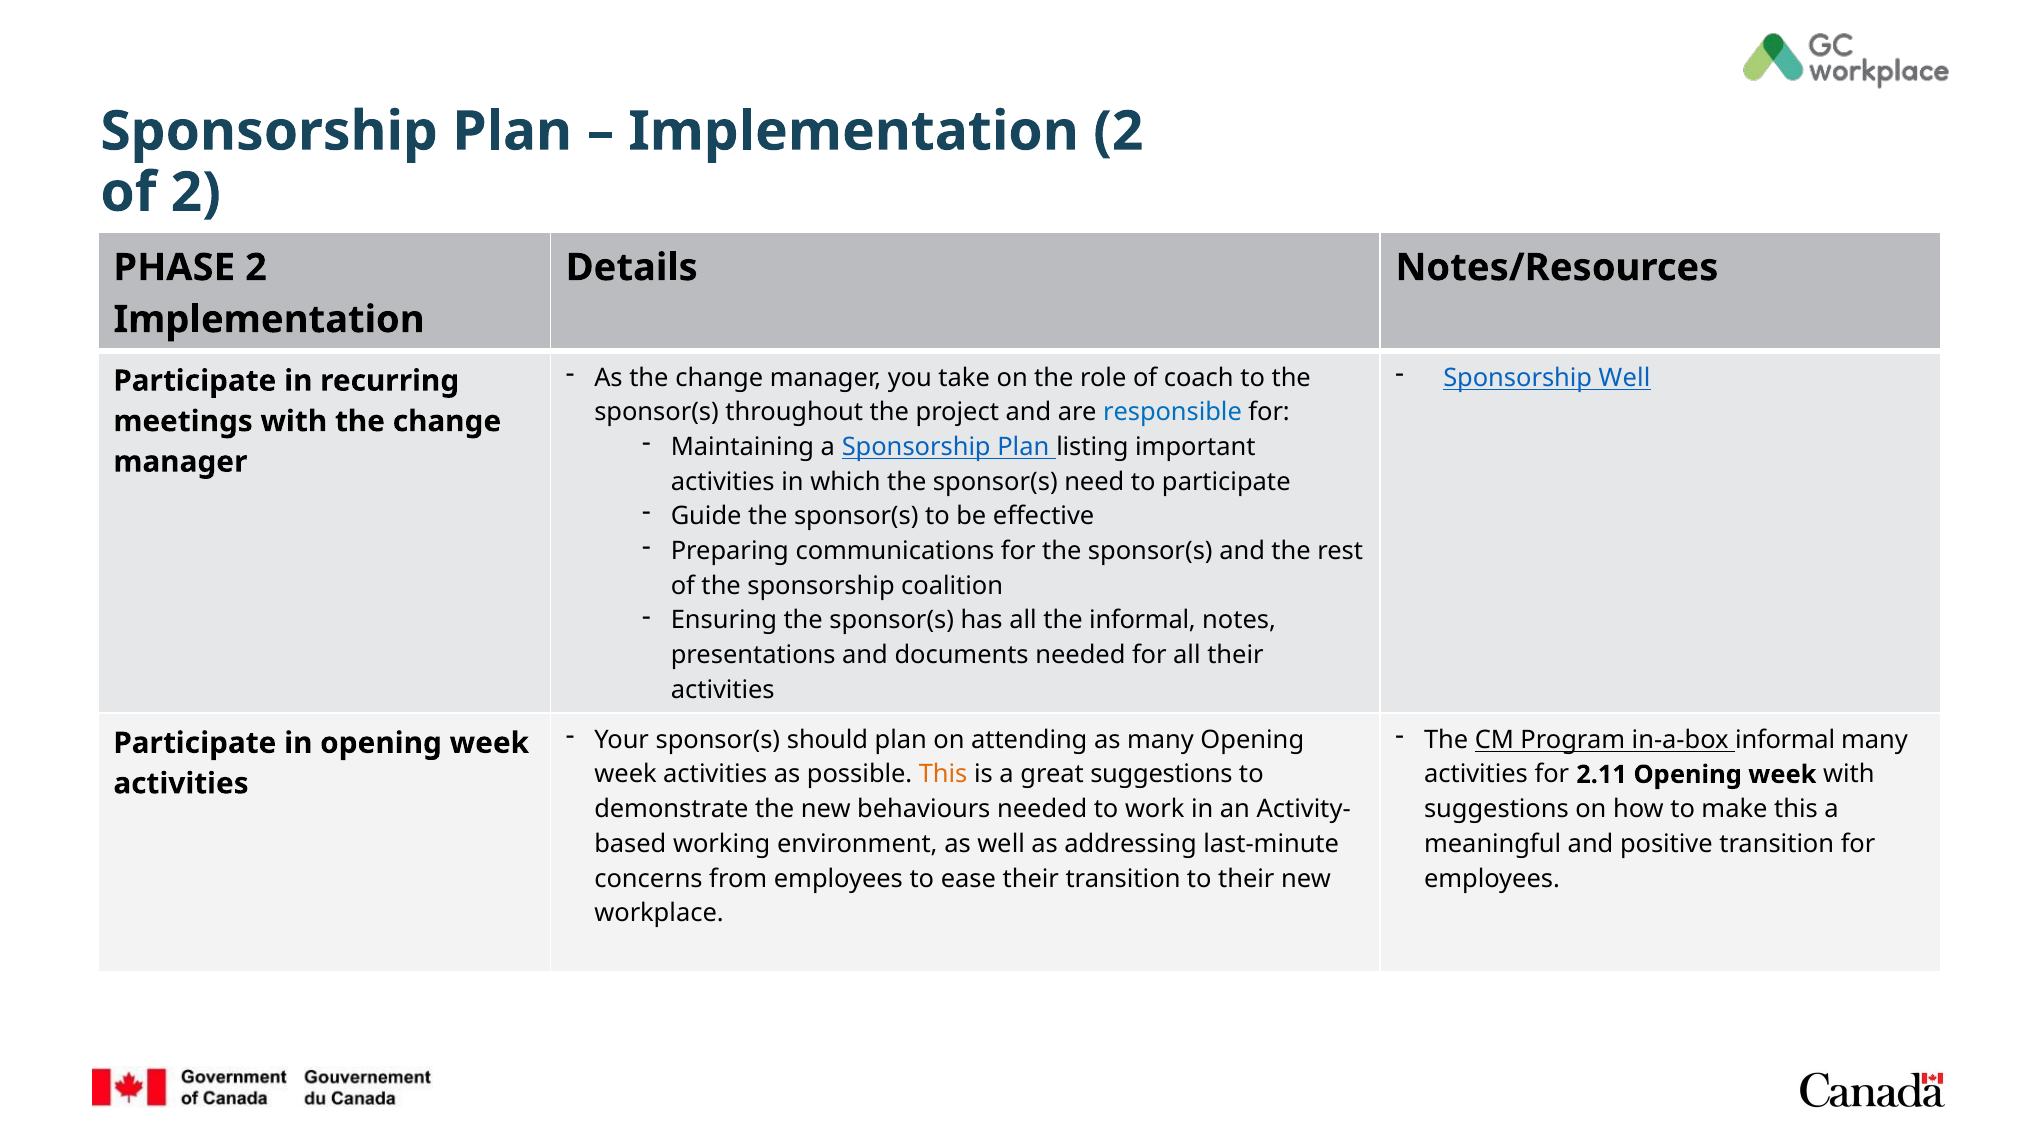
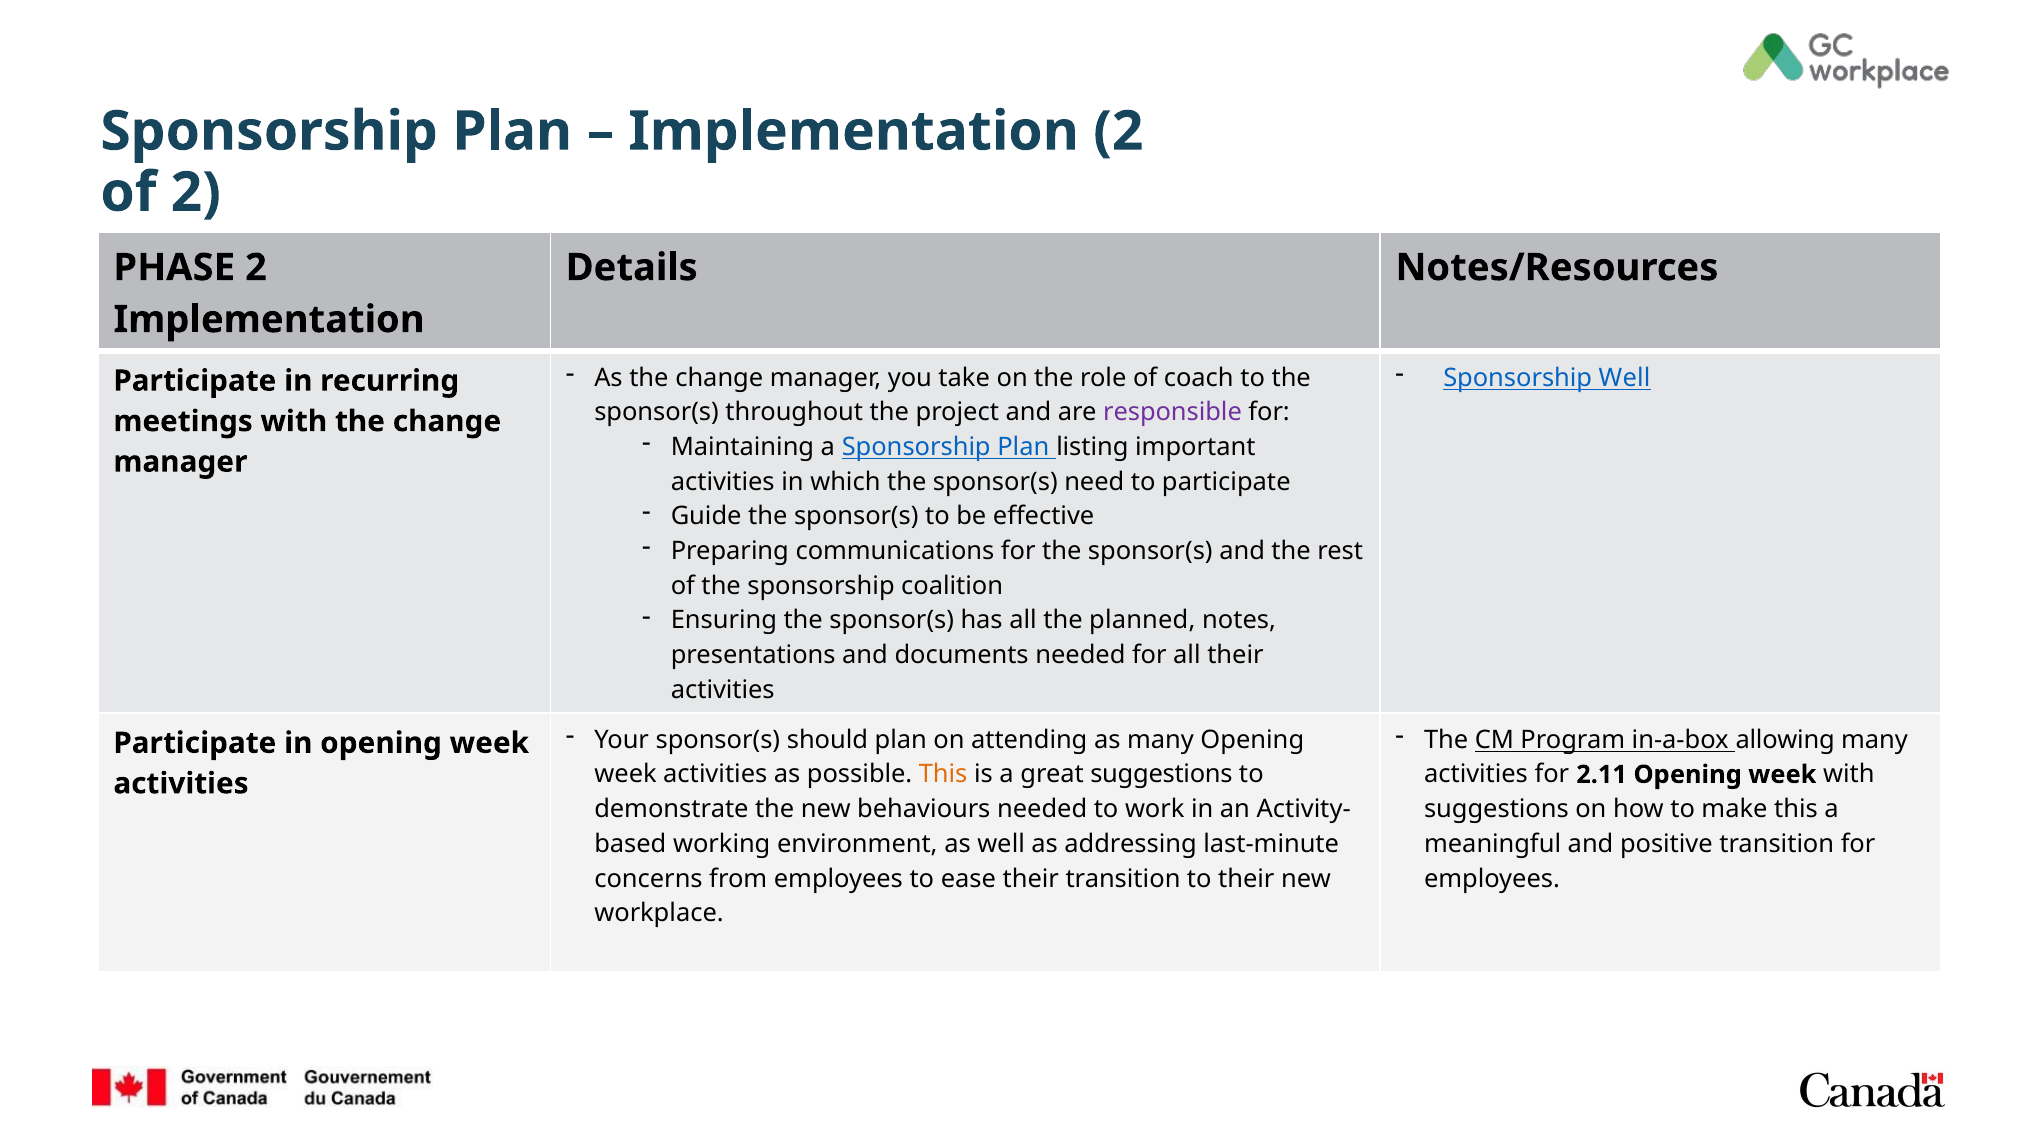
responsible colour: blue -> purple (1172, 412)
the informal: informal -> planned (1142, 620)
in-a-box informal: informal -> allowing (1785, 740)
